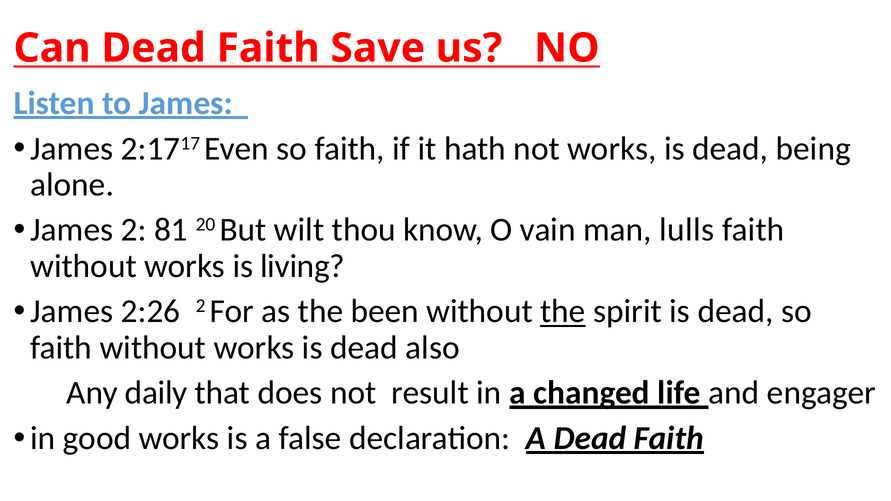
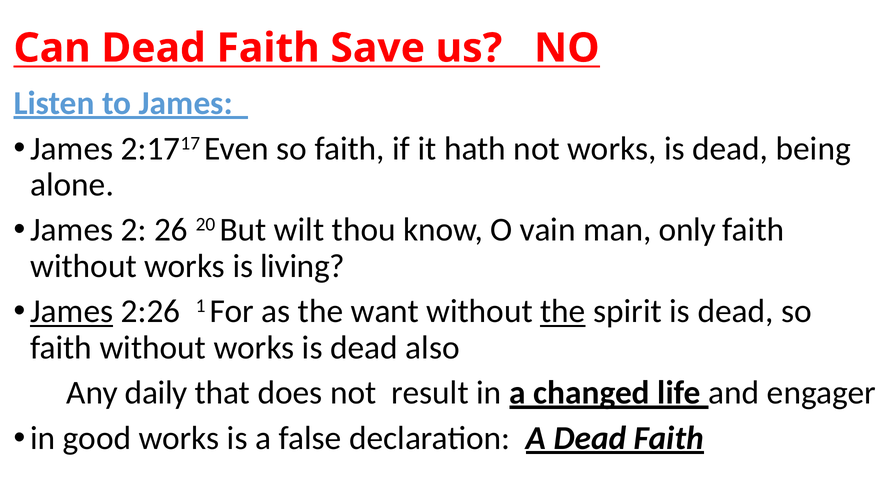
81: 81 -> 26 (171, 230)
lulls: lulls -> only (687, 230)
James underline: none -> present (72, 312)
2:26 2: 2 -> 1 (201, 306)
been: been -> want (385, 312)
